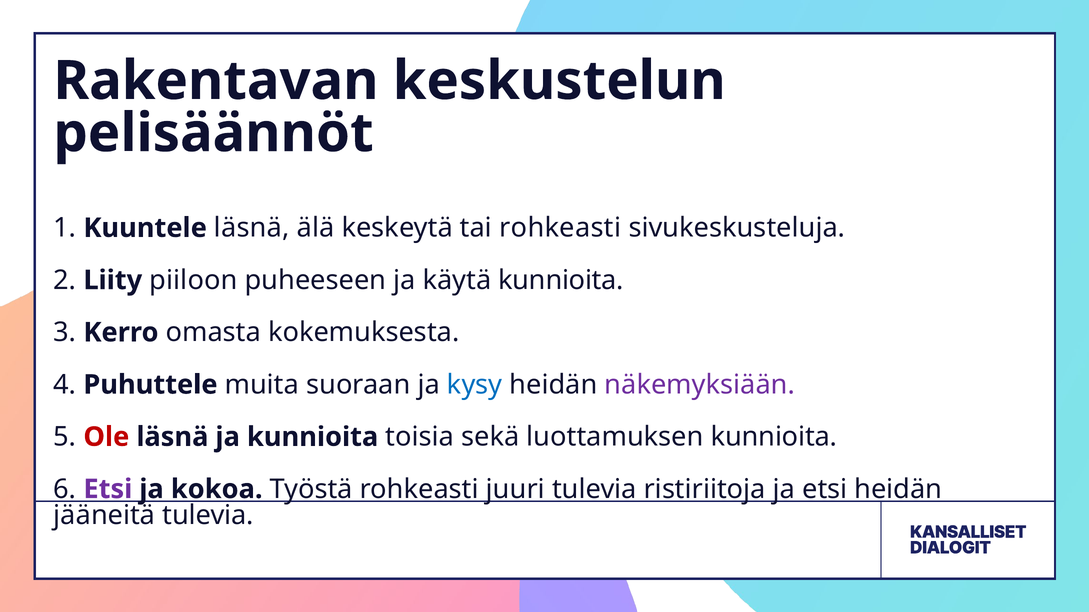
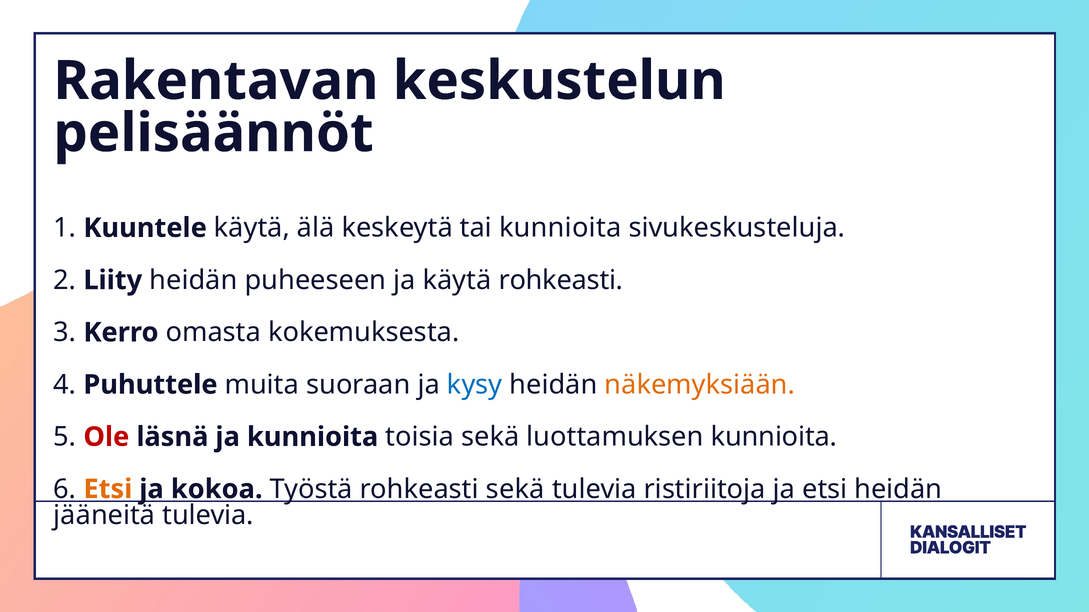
Kuuntele läsnä: läsnä -> käytä (252, 228)
tai rohkeasti: rohkeasti -> kunnioita (560, 228)
Liity piiloon: piiloon -> heidän (193, 280)
käytä kunnioita: kunnioita -> rohkeasti (561, 280)
näkemyksiään colour: purple -> orange (700, 385)
Etsi colour: purple -> orange (108, 490)
rohkeasti juuri: juuri -> sekä (515, 490)
